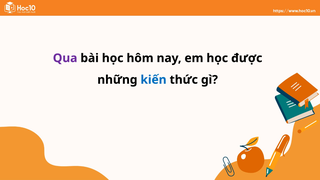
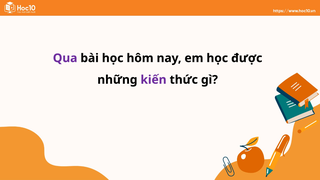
kiến colour: blue -> purple (153, 80)
